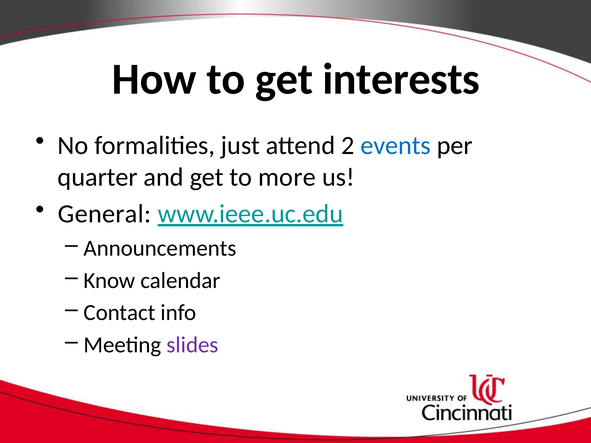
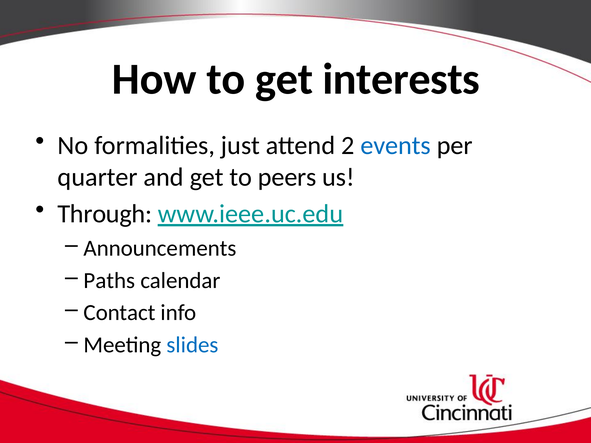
more: more -> peers (287, 177)
General: General -> Through (105, 214)
Know: Know -> Paths (109, 281)
slides colour: purple -> blue (193, 345)
